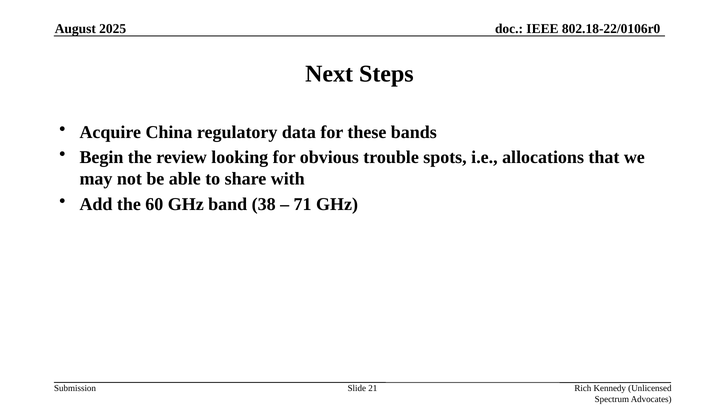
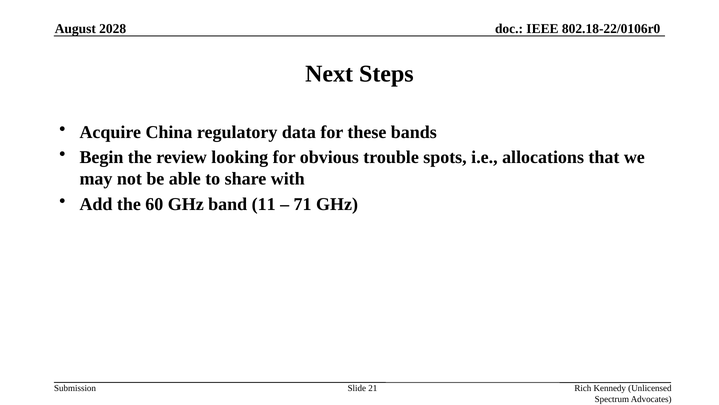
2025: 2025 -> 2028 (113, 29)
38: 38 -> 11 (264, 204)
